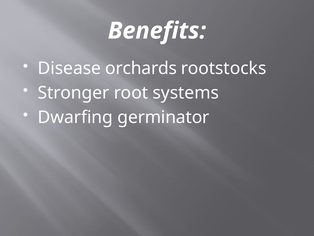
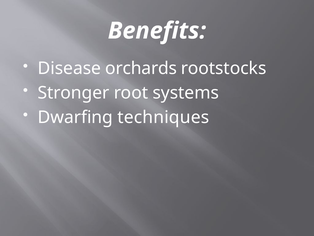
germinator: germinator -> techniques (163, 117)
